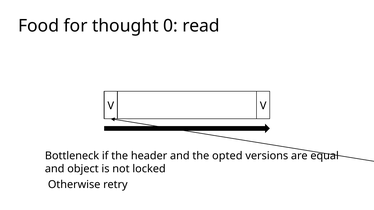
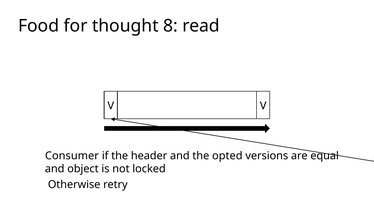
0: 0 -> 8 (171, 26)
Bottleneck: Bottleneck -> Consumer (72, 156)
